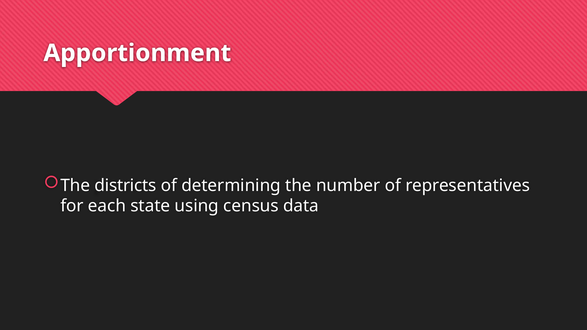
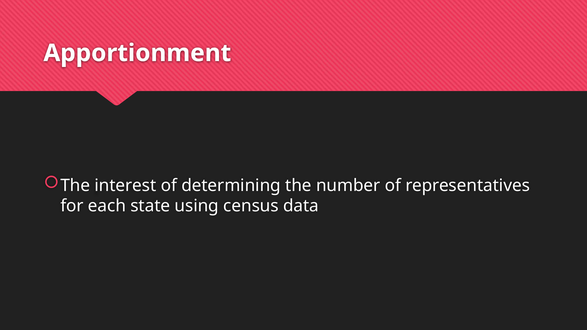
districts: districts -> interest (125, 185)
